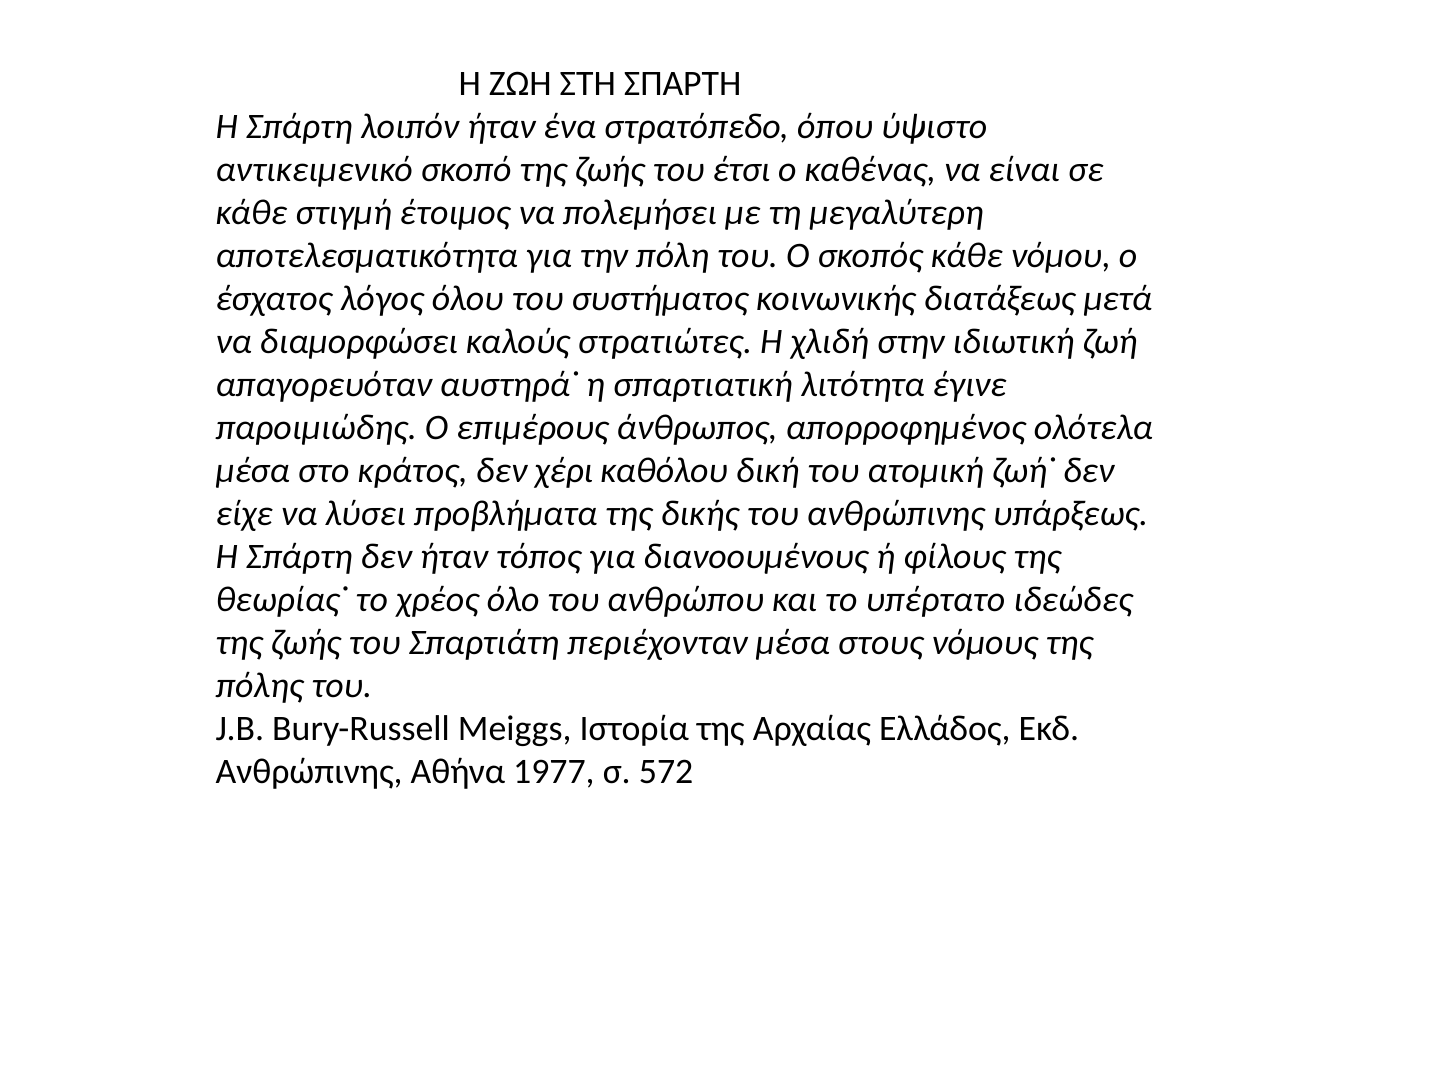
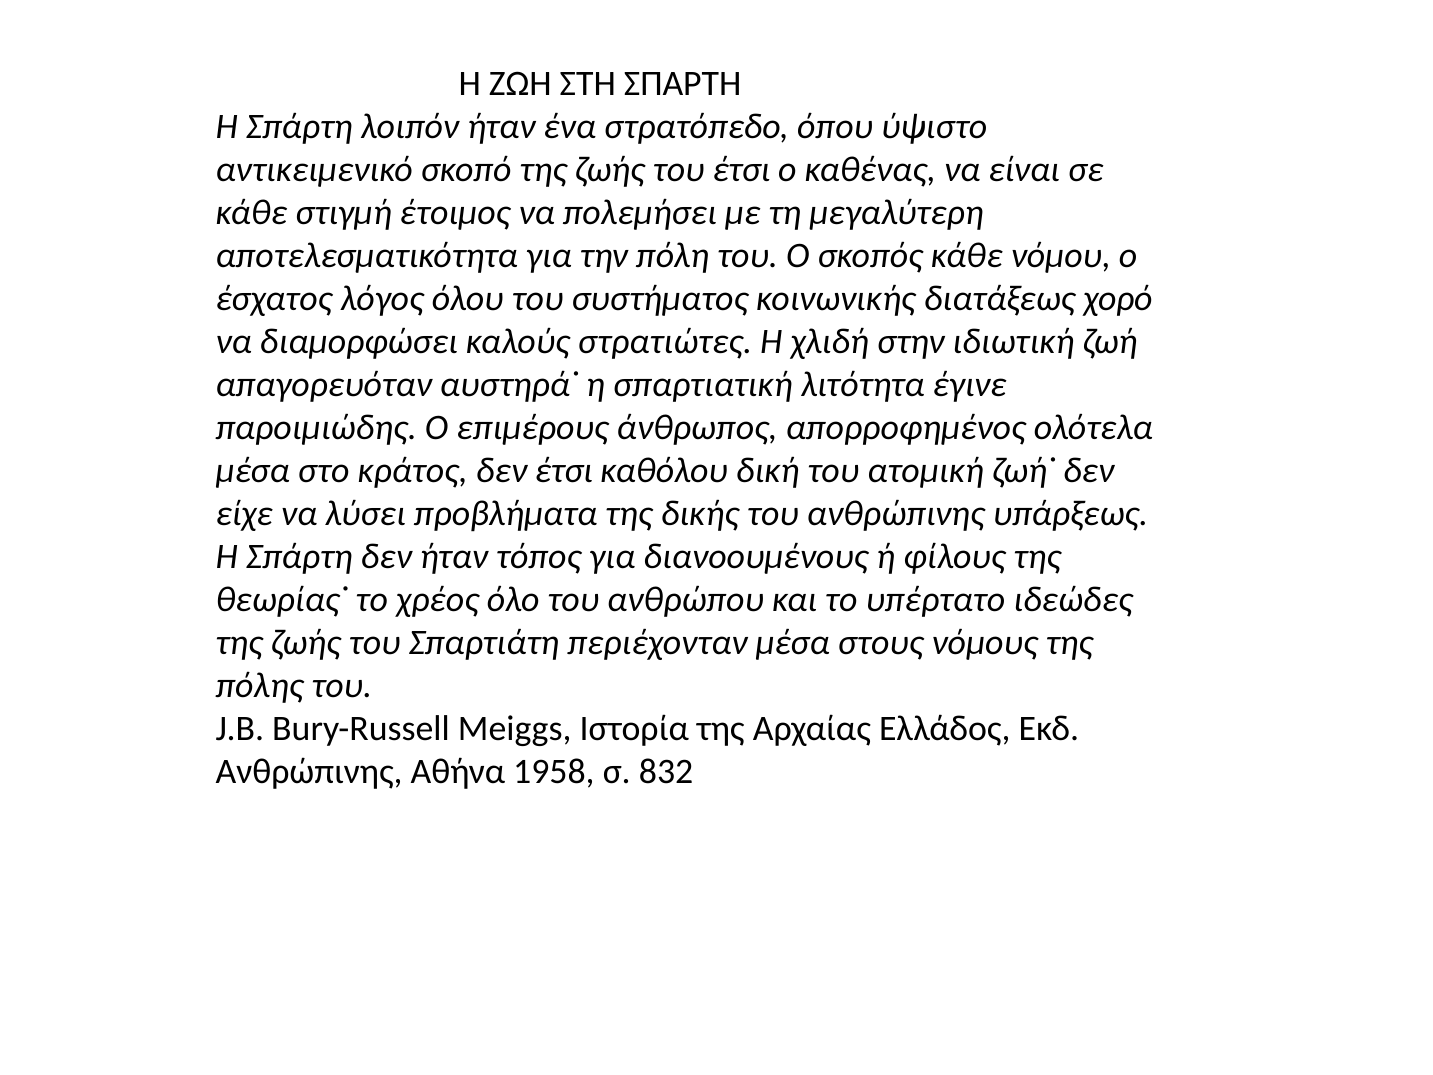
μετά: μετά -> χορό (1118, 299)
δεν χέρι: χέρι -> έτσι (564, 471)
1977: 1977 -> 1958 (554, 771)
572: 572 -> 832 (666, 771)
